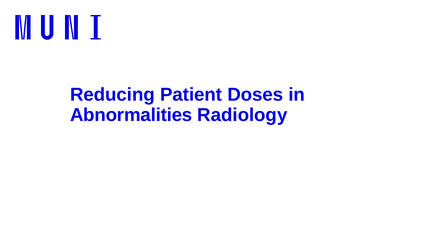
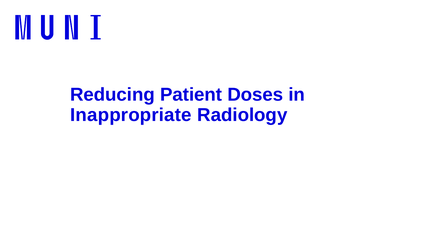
Abnormalities: Abnormalities -> Inappropriate (131, 115)
